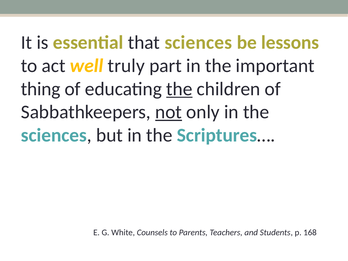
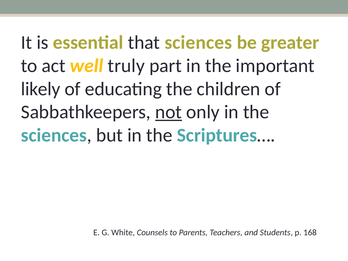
lessons: lessons -> greater (290, 43)
thing: thing -> likely (41, 89)
the underline: present -> none (179, 89)
